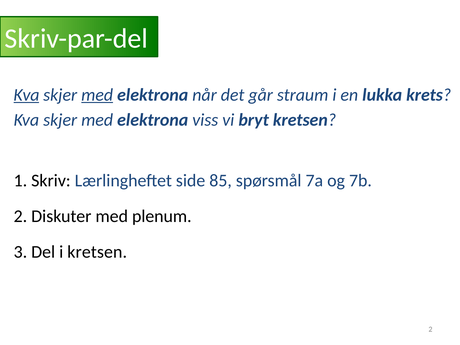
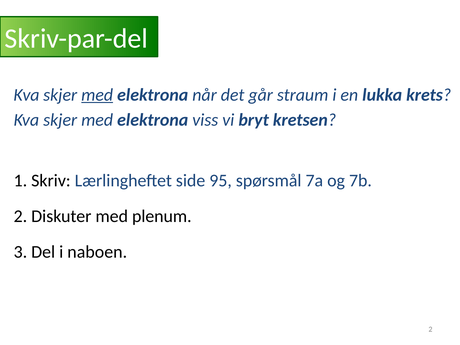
Kva underline: present -> none (26, 95)
85: 85 -> 95 (221, 181)
i kretsen: kretsen -> naboen (97, 252)
